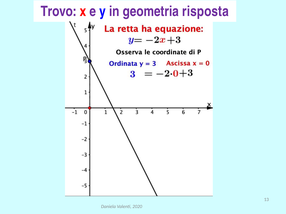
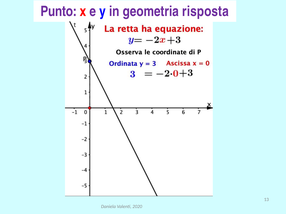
Trovo: Trovo -> Punto (59, 11)
